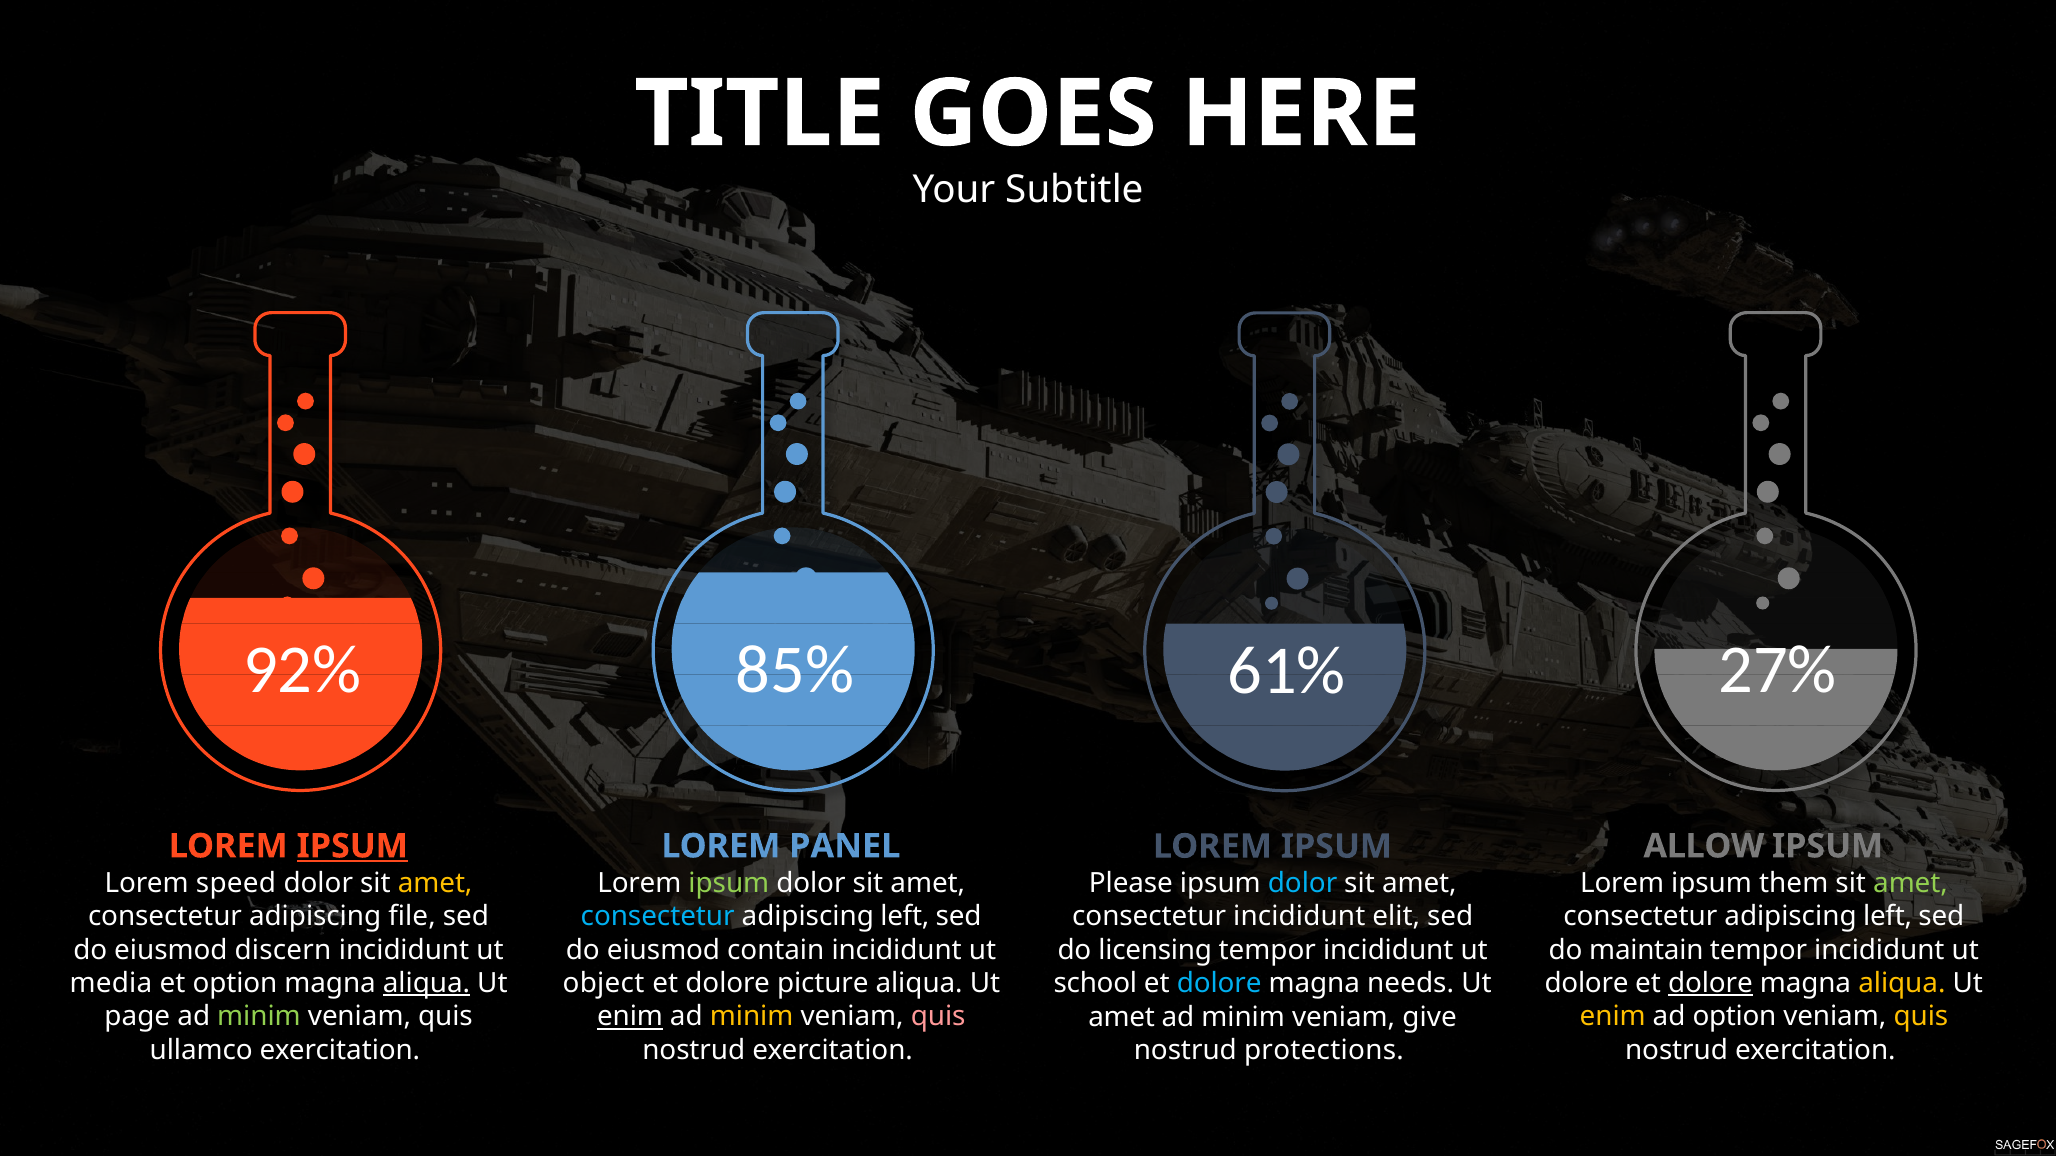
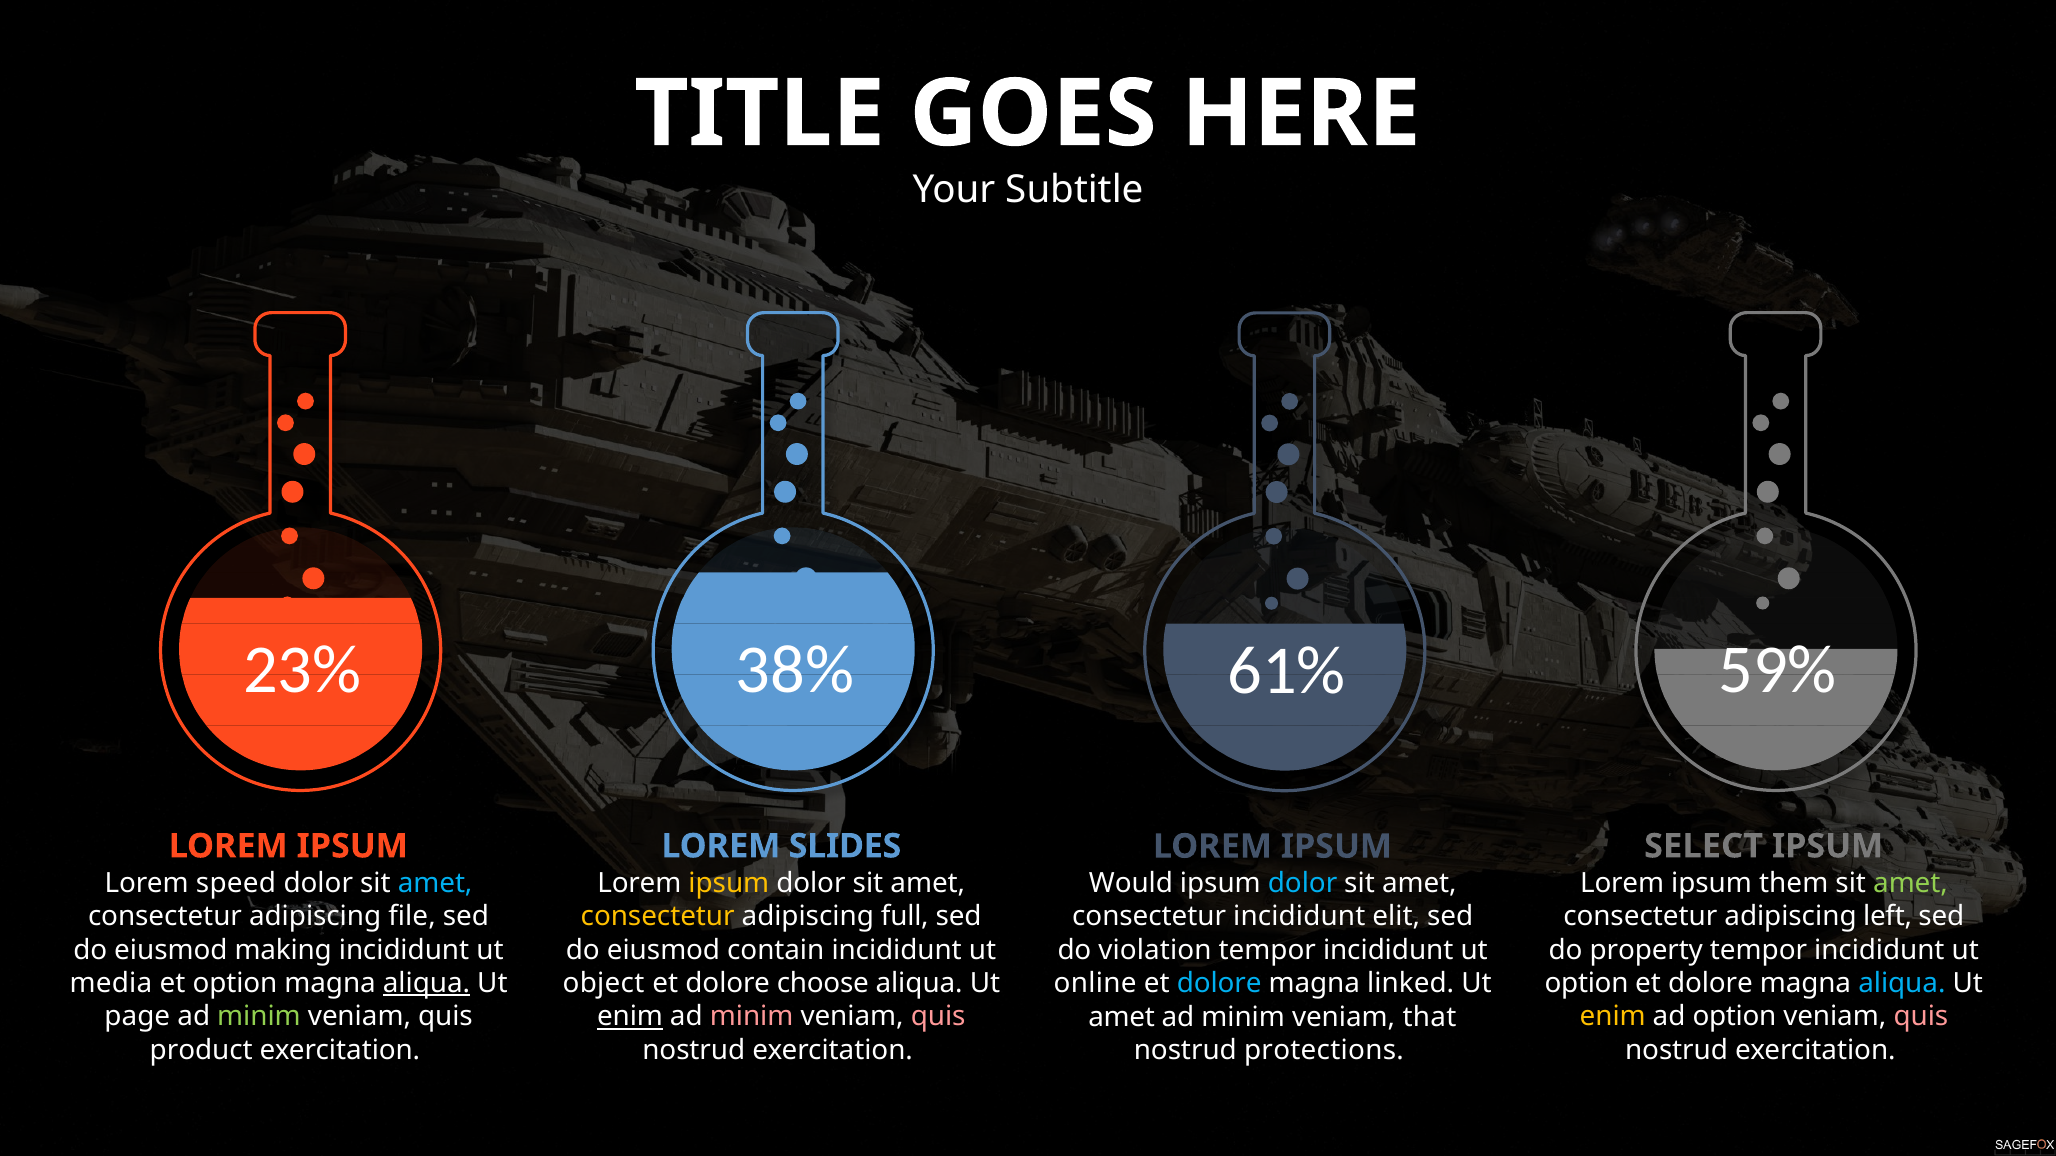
92%: 92% -> 23% (302, 670)
85%: 85% -> 38% (795, 670)
27%: 27% -> 59% (1778, 670)
IPSUM underline: present -> none (352, 847)
PANEL: PANEL -> SLIDES (845, 847)
ALLOW: ALLOW -> SELECT (1704, 847)
amet colour: yellow -> light blue (435, 883)
ipsum colour: light green -> yellow (729, 883)
Please: Please -> Would (1131, 884)
consectetur colour: light blue -> yellow (658, 917)
left: left -> full (905, 917)
discern: discern -> making (283, 950)
maintain: maintain -> property (1646, 950)
licensing: licensing -> violation (1155, 950)
picture: picture -> choose (823, 984)
dolore: dolore -> option (1587, 984)
dolore underline: present -> none (1710, 984)
aliqua colour: yellow -> light blue (1902, 984)
school: school -> online (1095, 984)
needs: needs -> linked (1411, 984)
minim colour: yellow -> pink (752, 1017)
quis colour: yellow -> pink (1921, 1017)
give: give -> that (1430, 1017)
ullamco: ullamco -> product (201, 1051)
